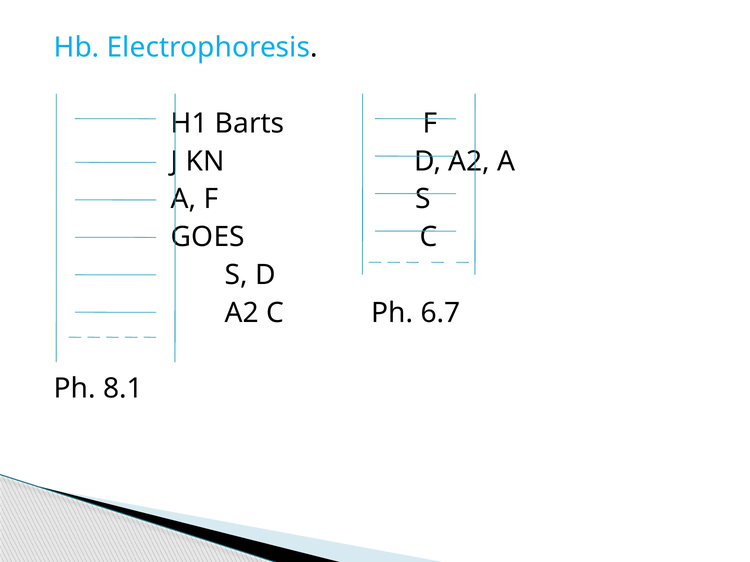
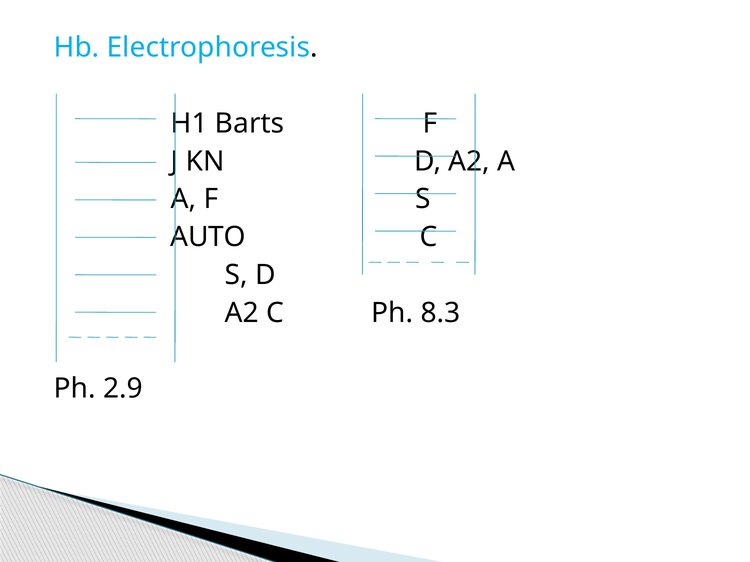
GOES: GOES -> AUTO (208, 237)
6.7: 6.7 -> 8.3 (441, 313)
8.1: 8.1 -> 2.9 (123, 389)
